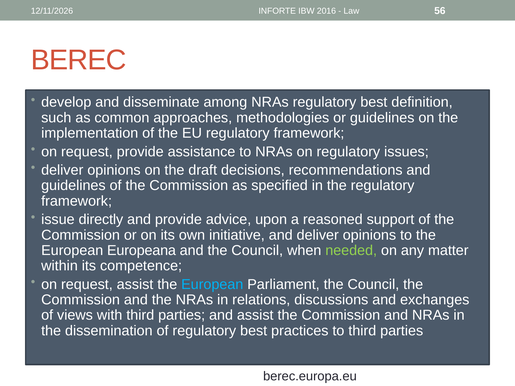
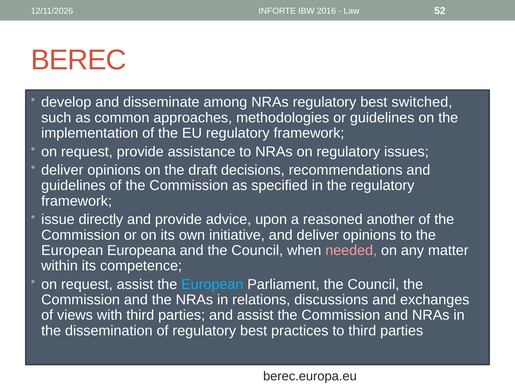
56: 56 -> 52 (440, 11)
definition: definition -> switched (422, 102)
support: support -> another (391, 220)
needed colour: light green -> pink (351, 251)
